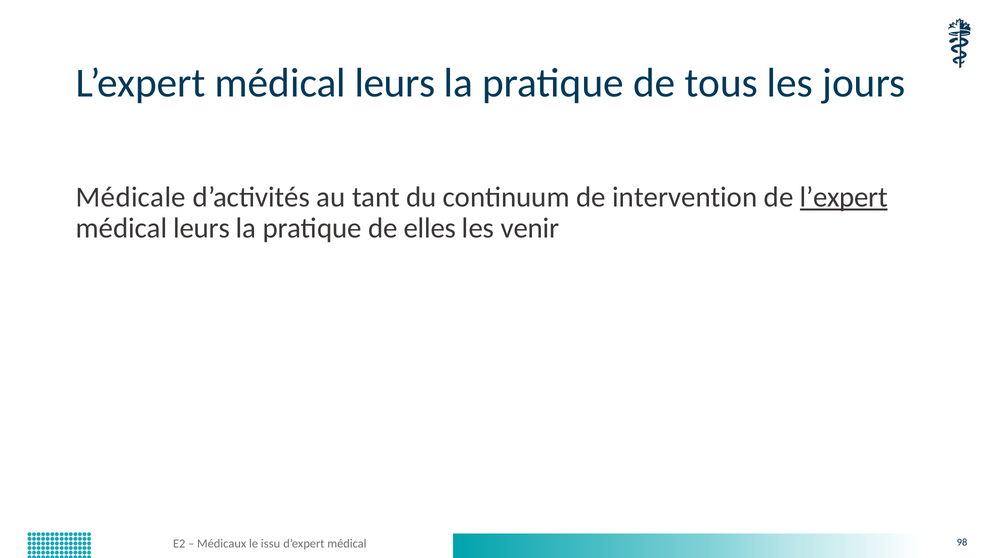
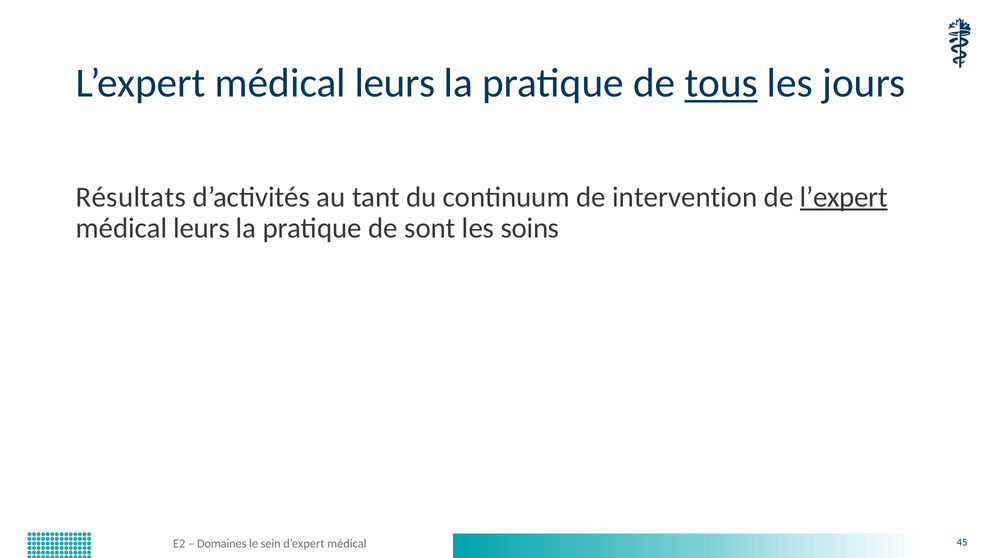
tous underline: none -> present (721, 83)
Médicale: Médicale -> Résultats (131, 197)
elles: elles -> sont (430, 228)
venir: venir -> soins (530, 228)
Médicaux: Médicaux -> Domaines (222, 544)
issu: issu -> sein (271, 544)
98: 98 -> 45 (962, 542)
